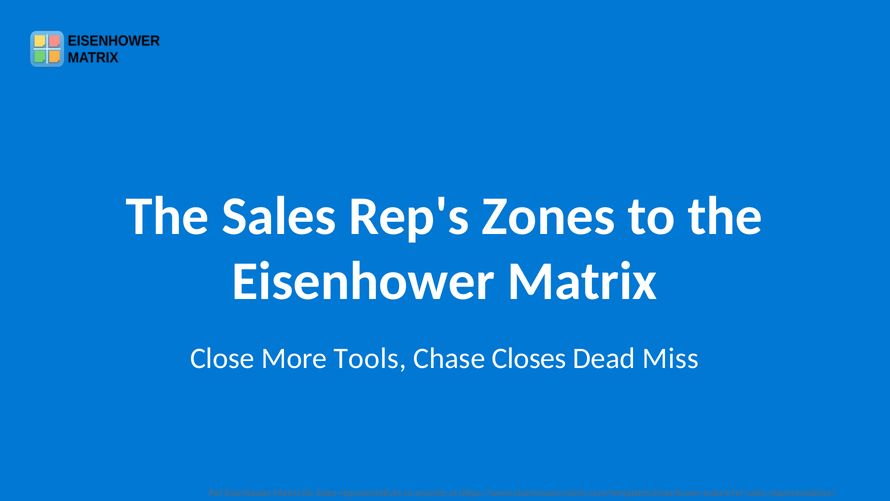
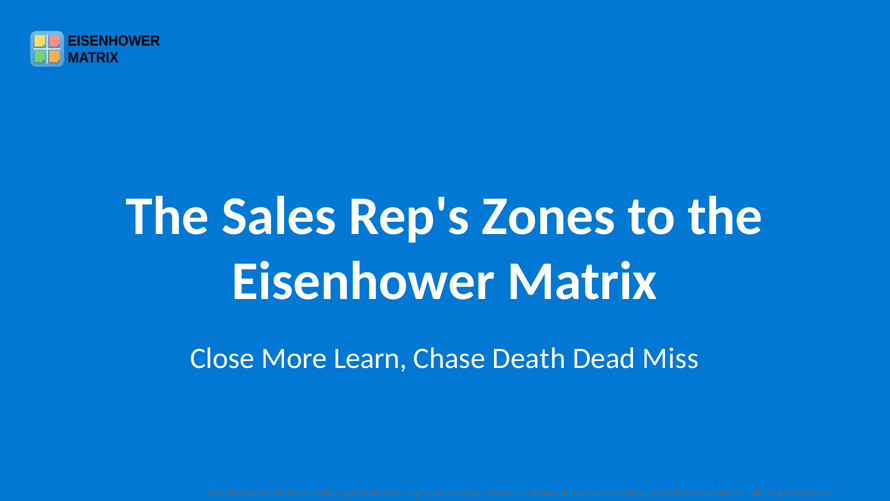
Tools: Tools -> Learn (370, 358)
Closes: Closes -> Death (529, 358)
